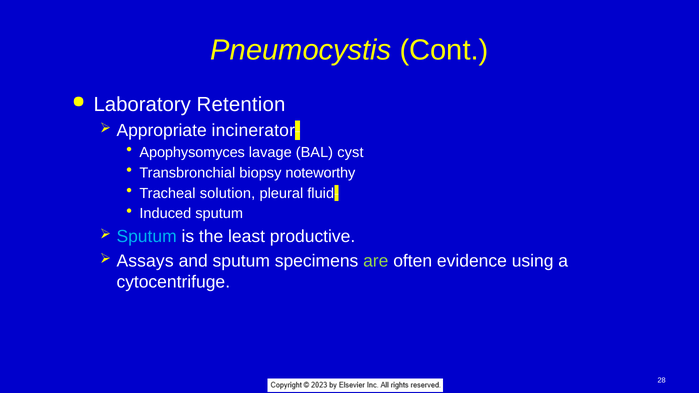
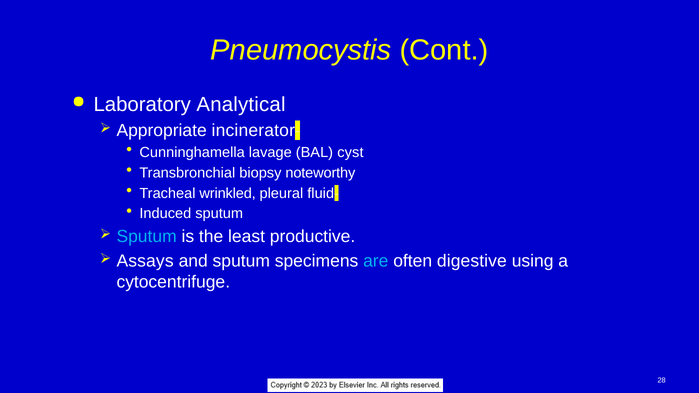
Retention: Retention -> Analytical (241, 105)
Apophysomyces: Apophysomyces -> Cunninghamella (192, 153)
solution: solution -> wrinkled (228, 193)
are colour: light green -> light blue (376, 261)
evidence: evidence -> digestive (472, 261)
